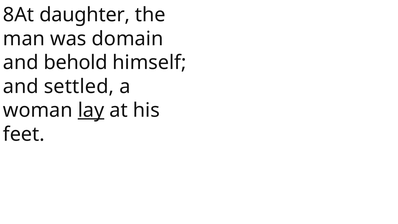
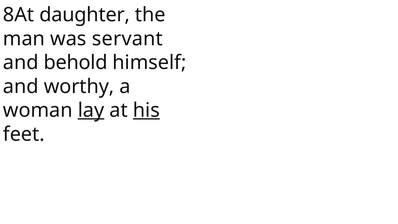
domain: domain -> servant (127, 39)
settled: settled -> worthy (79, 86)
his underline: none -> present (146, 110)
